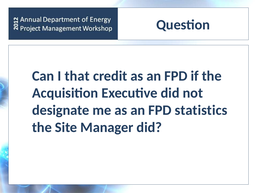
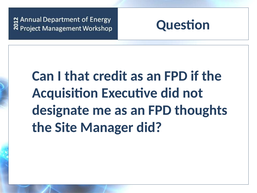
statistics: statistics -> thoughts (201, 110)
